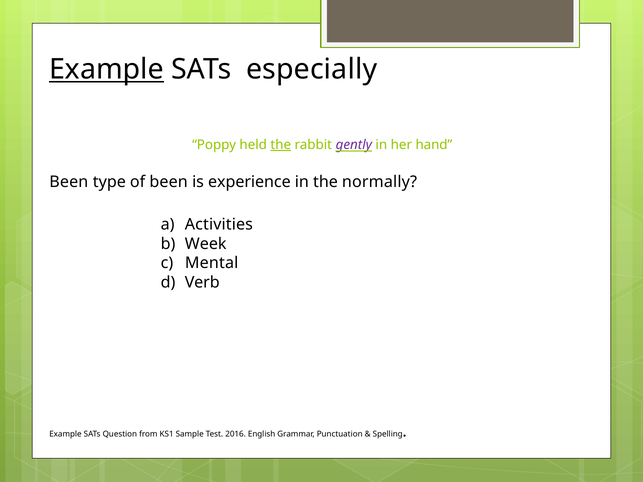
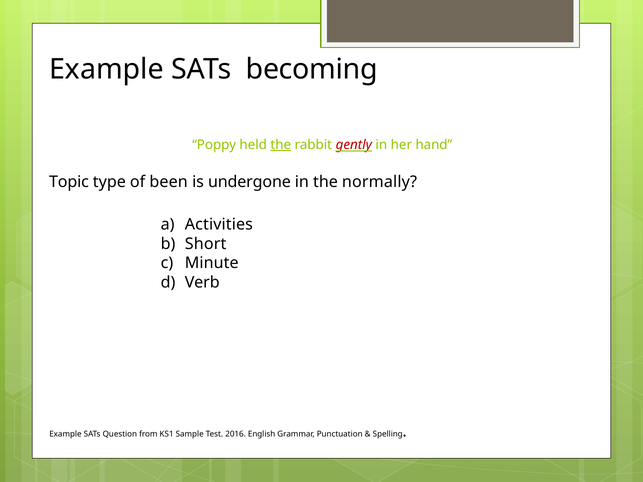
Example underline: present -> none (106, 69)
especially: especially -> becoming (312, 69)
gently colour: purple -> red (354, 145)
Been: Been -> Topic (69, 182)
experience: experience -> undergone (249, 182)
Week: Week -> Short (206, 244)
Mental: Mental -> Minute (212, 263)
